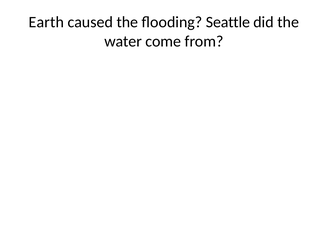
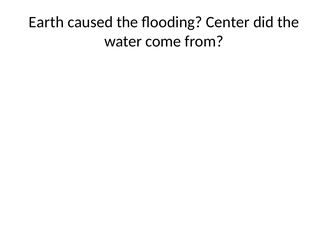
Seattle: Seattle -> Center (228, 22)
